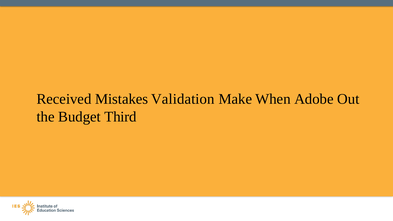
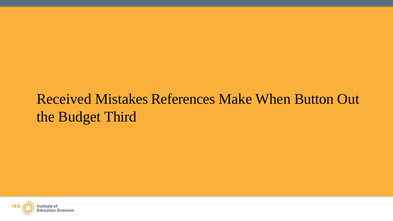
Validation: Validation -> References (183, 99)
Adobe: Adobe -> Button (314, 99)
